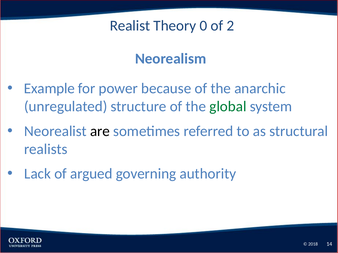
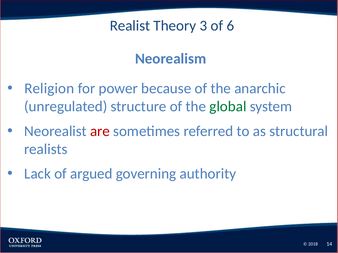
0: 0 -> 3 (203, 26)
2: 2 -> 6 (230, 26)
Example: Example -> Religion (49, 89)
are colour: black -> red (100, 131)
